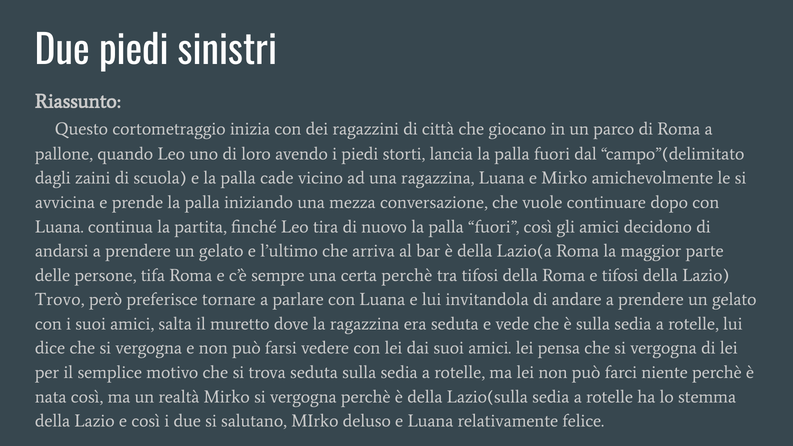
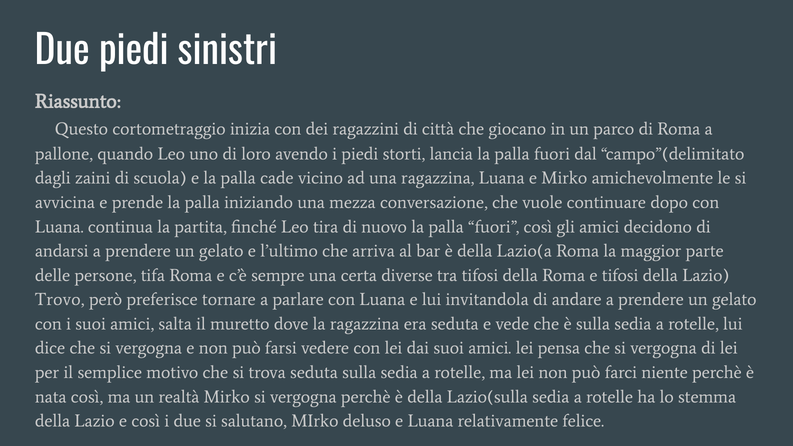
certa perchè: perchè -> diverse (407, 275)
